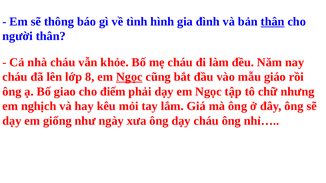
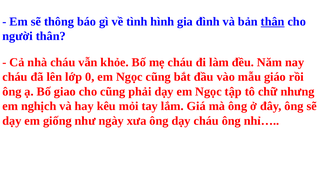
8: 8 -> 0 (90, 77)
Ngọc underline: present -> none (129, 77)
cho điếm: điếm -> cũng (113, 92)
